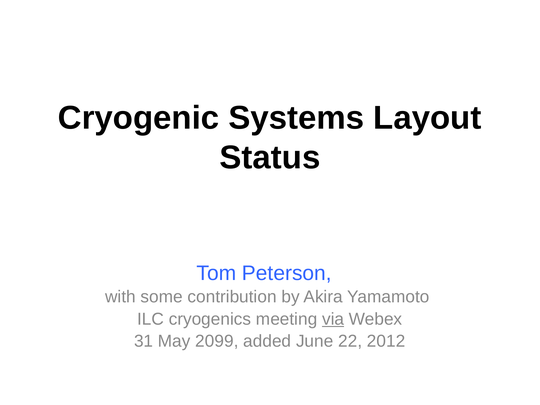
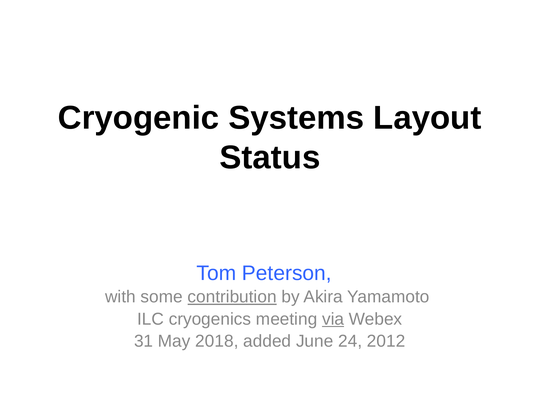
contribution underline: none -> present (232, 297)
2099: 2099 -> 2018 (217, 341)
22: 22 -> 24 (350, 341)
